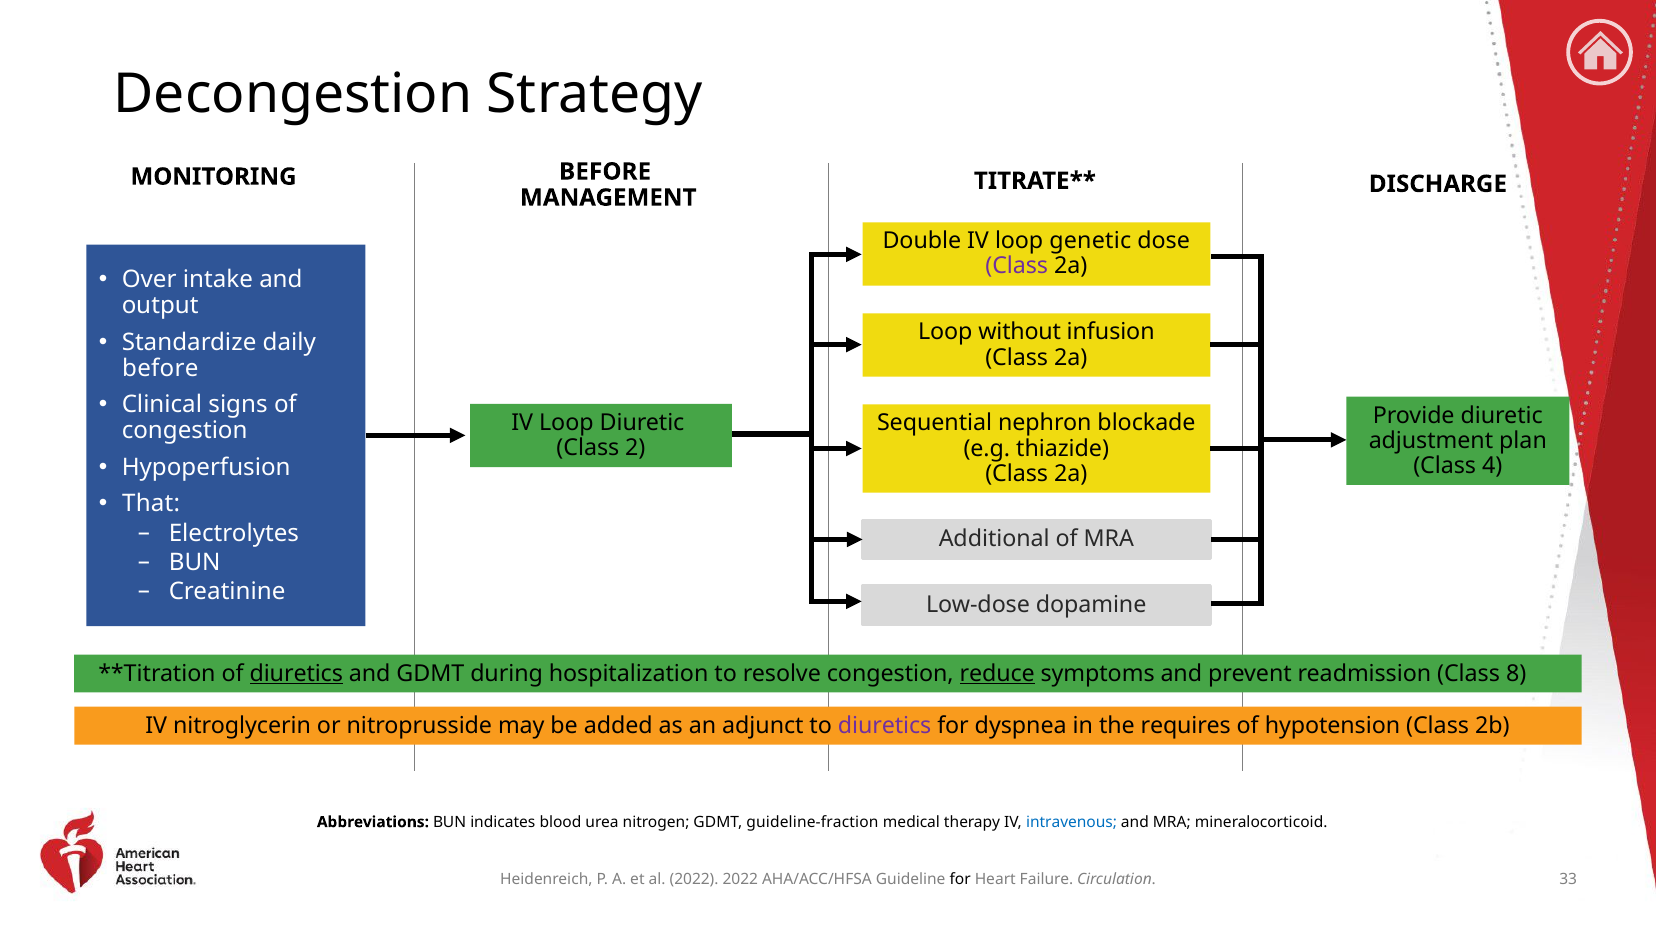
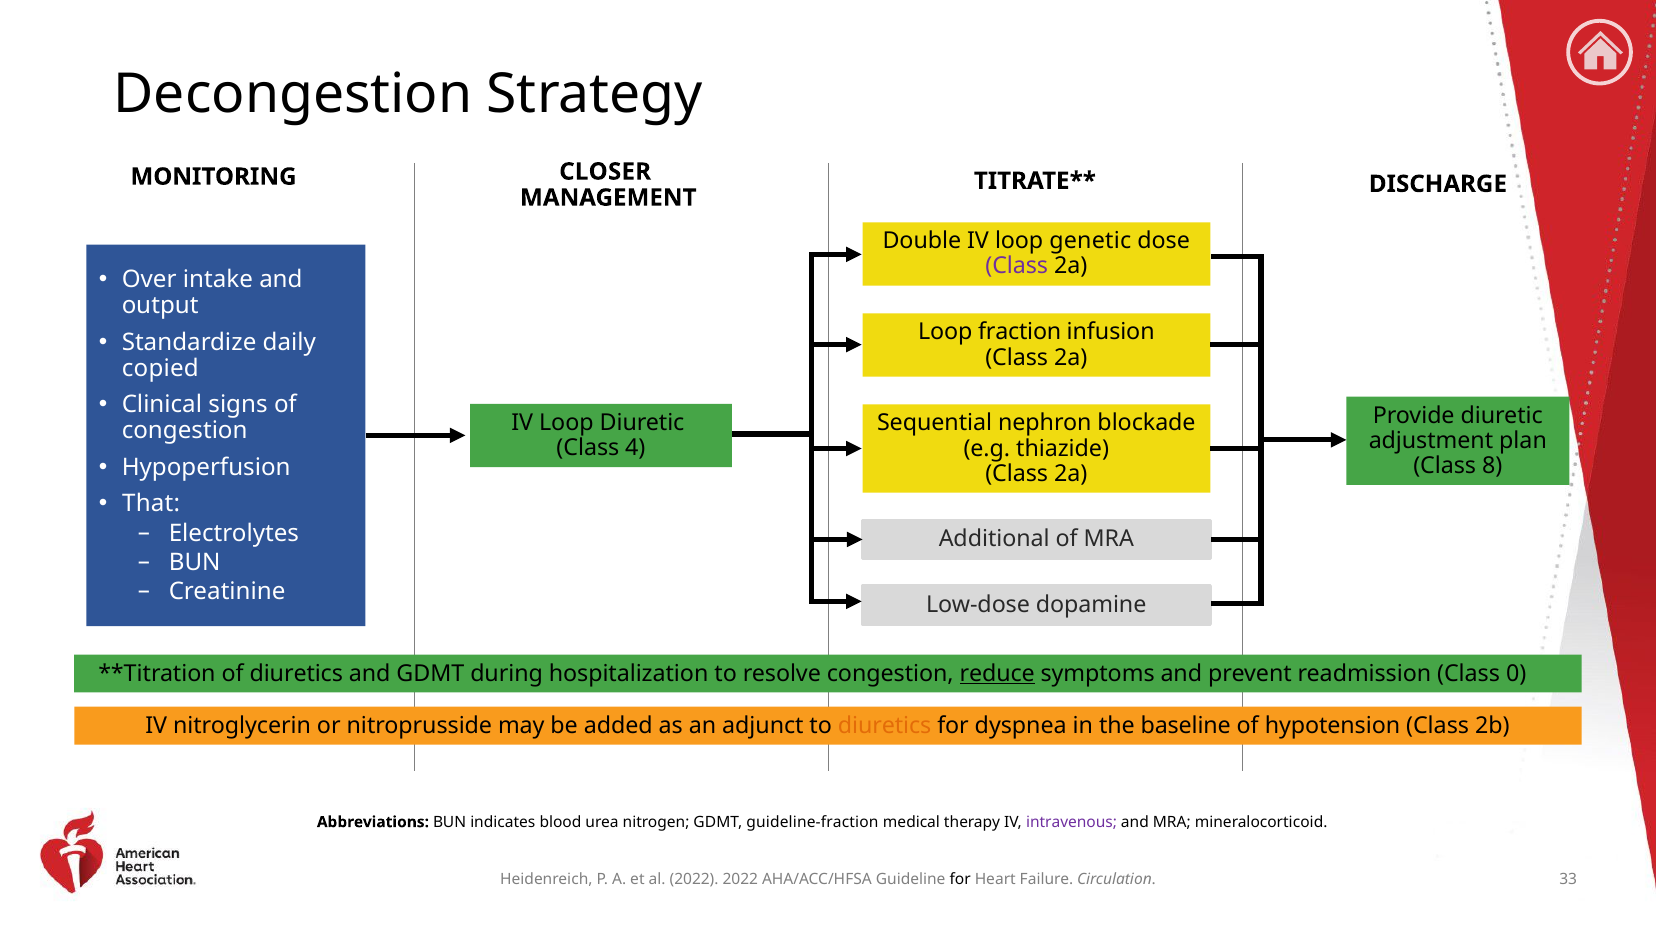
MONITORING BEFORE: BEFORE -> CLOSER (605, 172)
without: without -> fraction (1020, 332)
before: before -> copied (160, 369)
2: 2 -> 4 (635, 448)
4: 4 -> 8 (1492, 466)
diuretics underline: present -> none (296, 674)
8: 8 -> 0 (1516, 674)
diuretics colour: purple -> orange (885, 726)
requires: requires -> baseline (1186, 726)
intravenous colour: blue -> purple (1072, 823)
